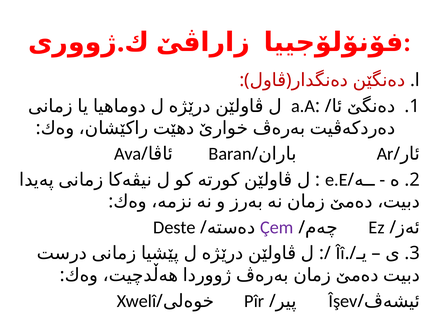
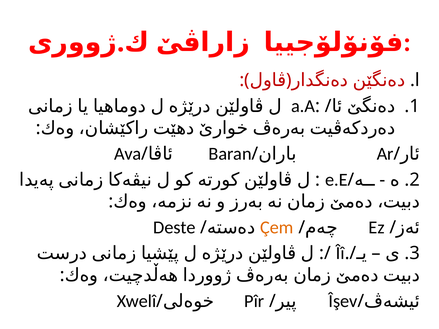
Çem colour: purple -> orange (277, 228)
